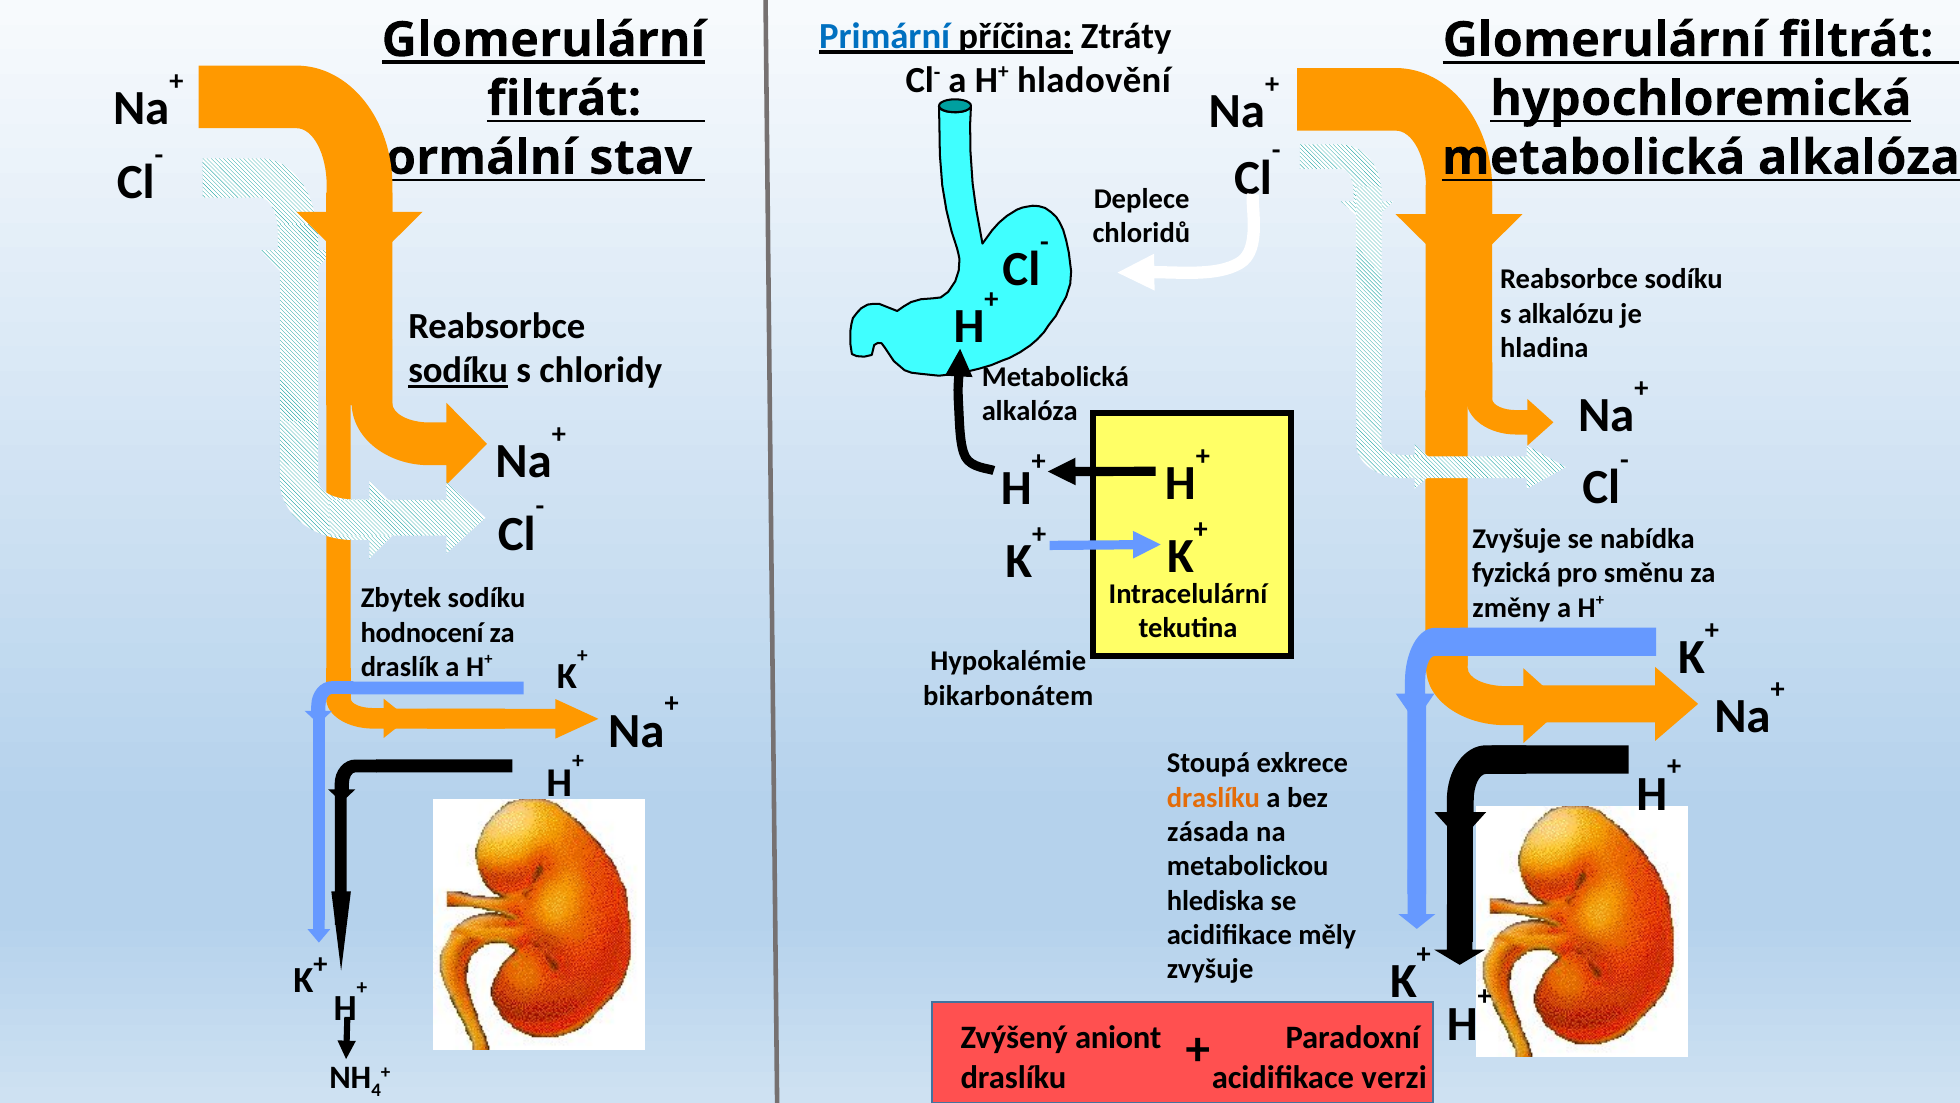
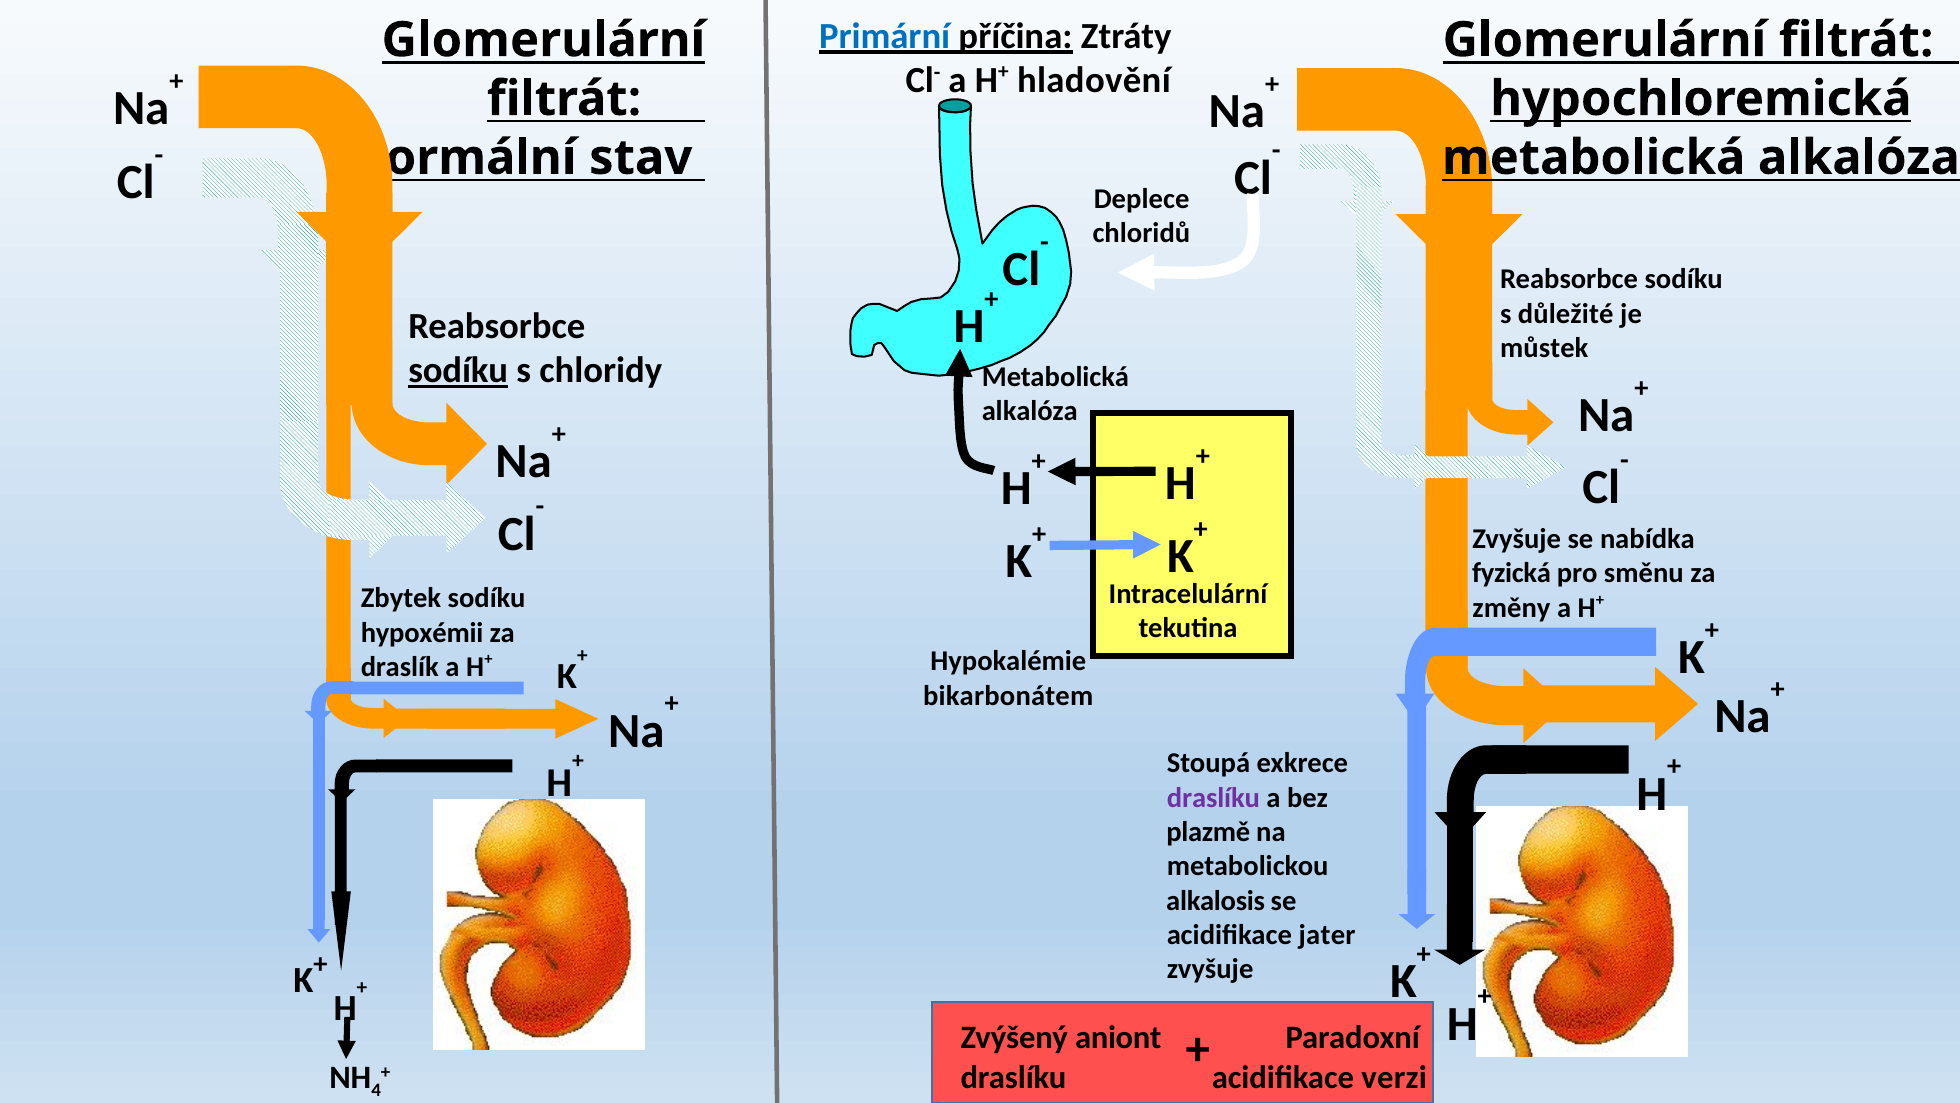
Glomerulární underline: present -> none (543, 40)
alkalózu: alkalózu -> důležité (1566, 314)
hladina: hladina -> můstek (1544, 348)
hodnocení: hodnocení -> hypoxémii (422, 632)
draslíku colour: orange -> purple (1213, 797)
zásada: zásada -> plazmě (1208, 832)
hlediska: hlediska -> alkalosis (1216, 900)
měly: měly -> jater (1327, 934)
